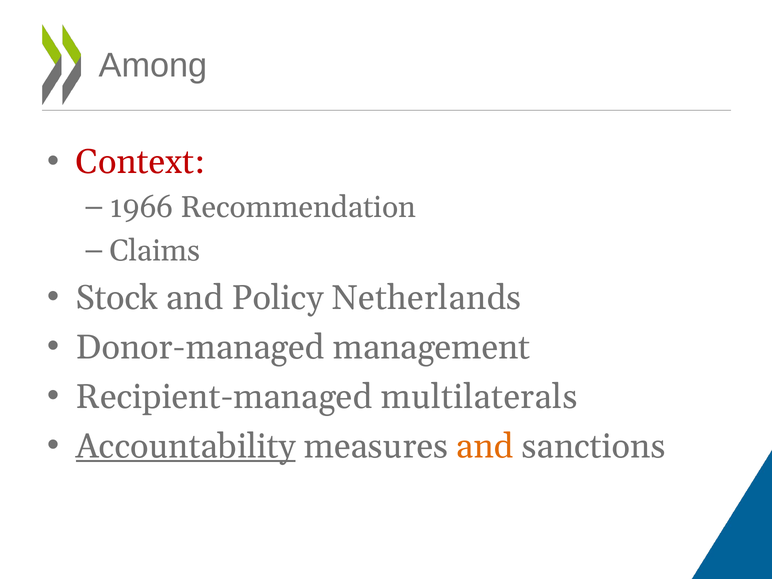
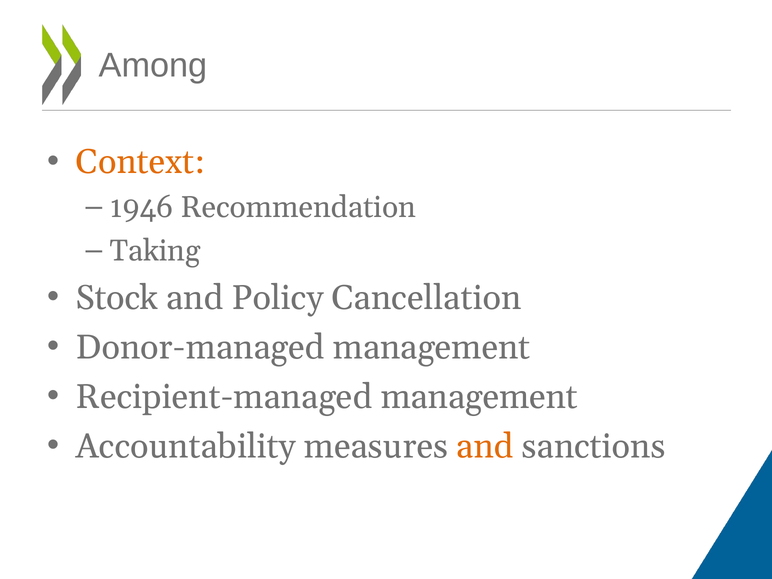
Context colour: red -> orange (141, 162)
1966: 1966 -> 1946 (142, 208)
Claims: Claims -> Taking (155, 251)
Netherlands: Netherlands -> Cancellation (427, 298)
Recipient-managed multilaterals: multilaterals -> management (479, 397)
Accountability underline: present -> none (186, 446)
